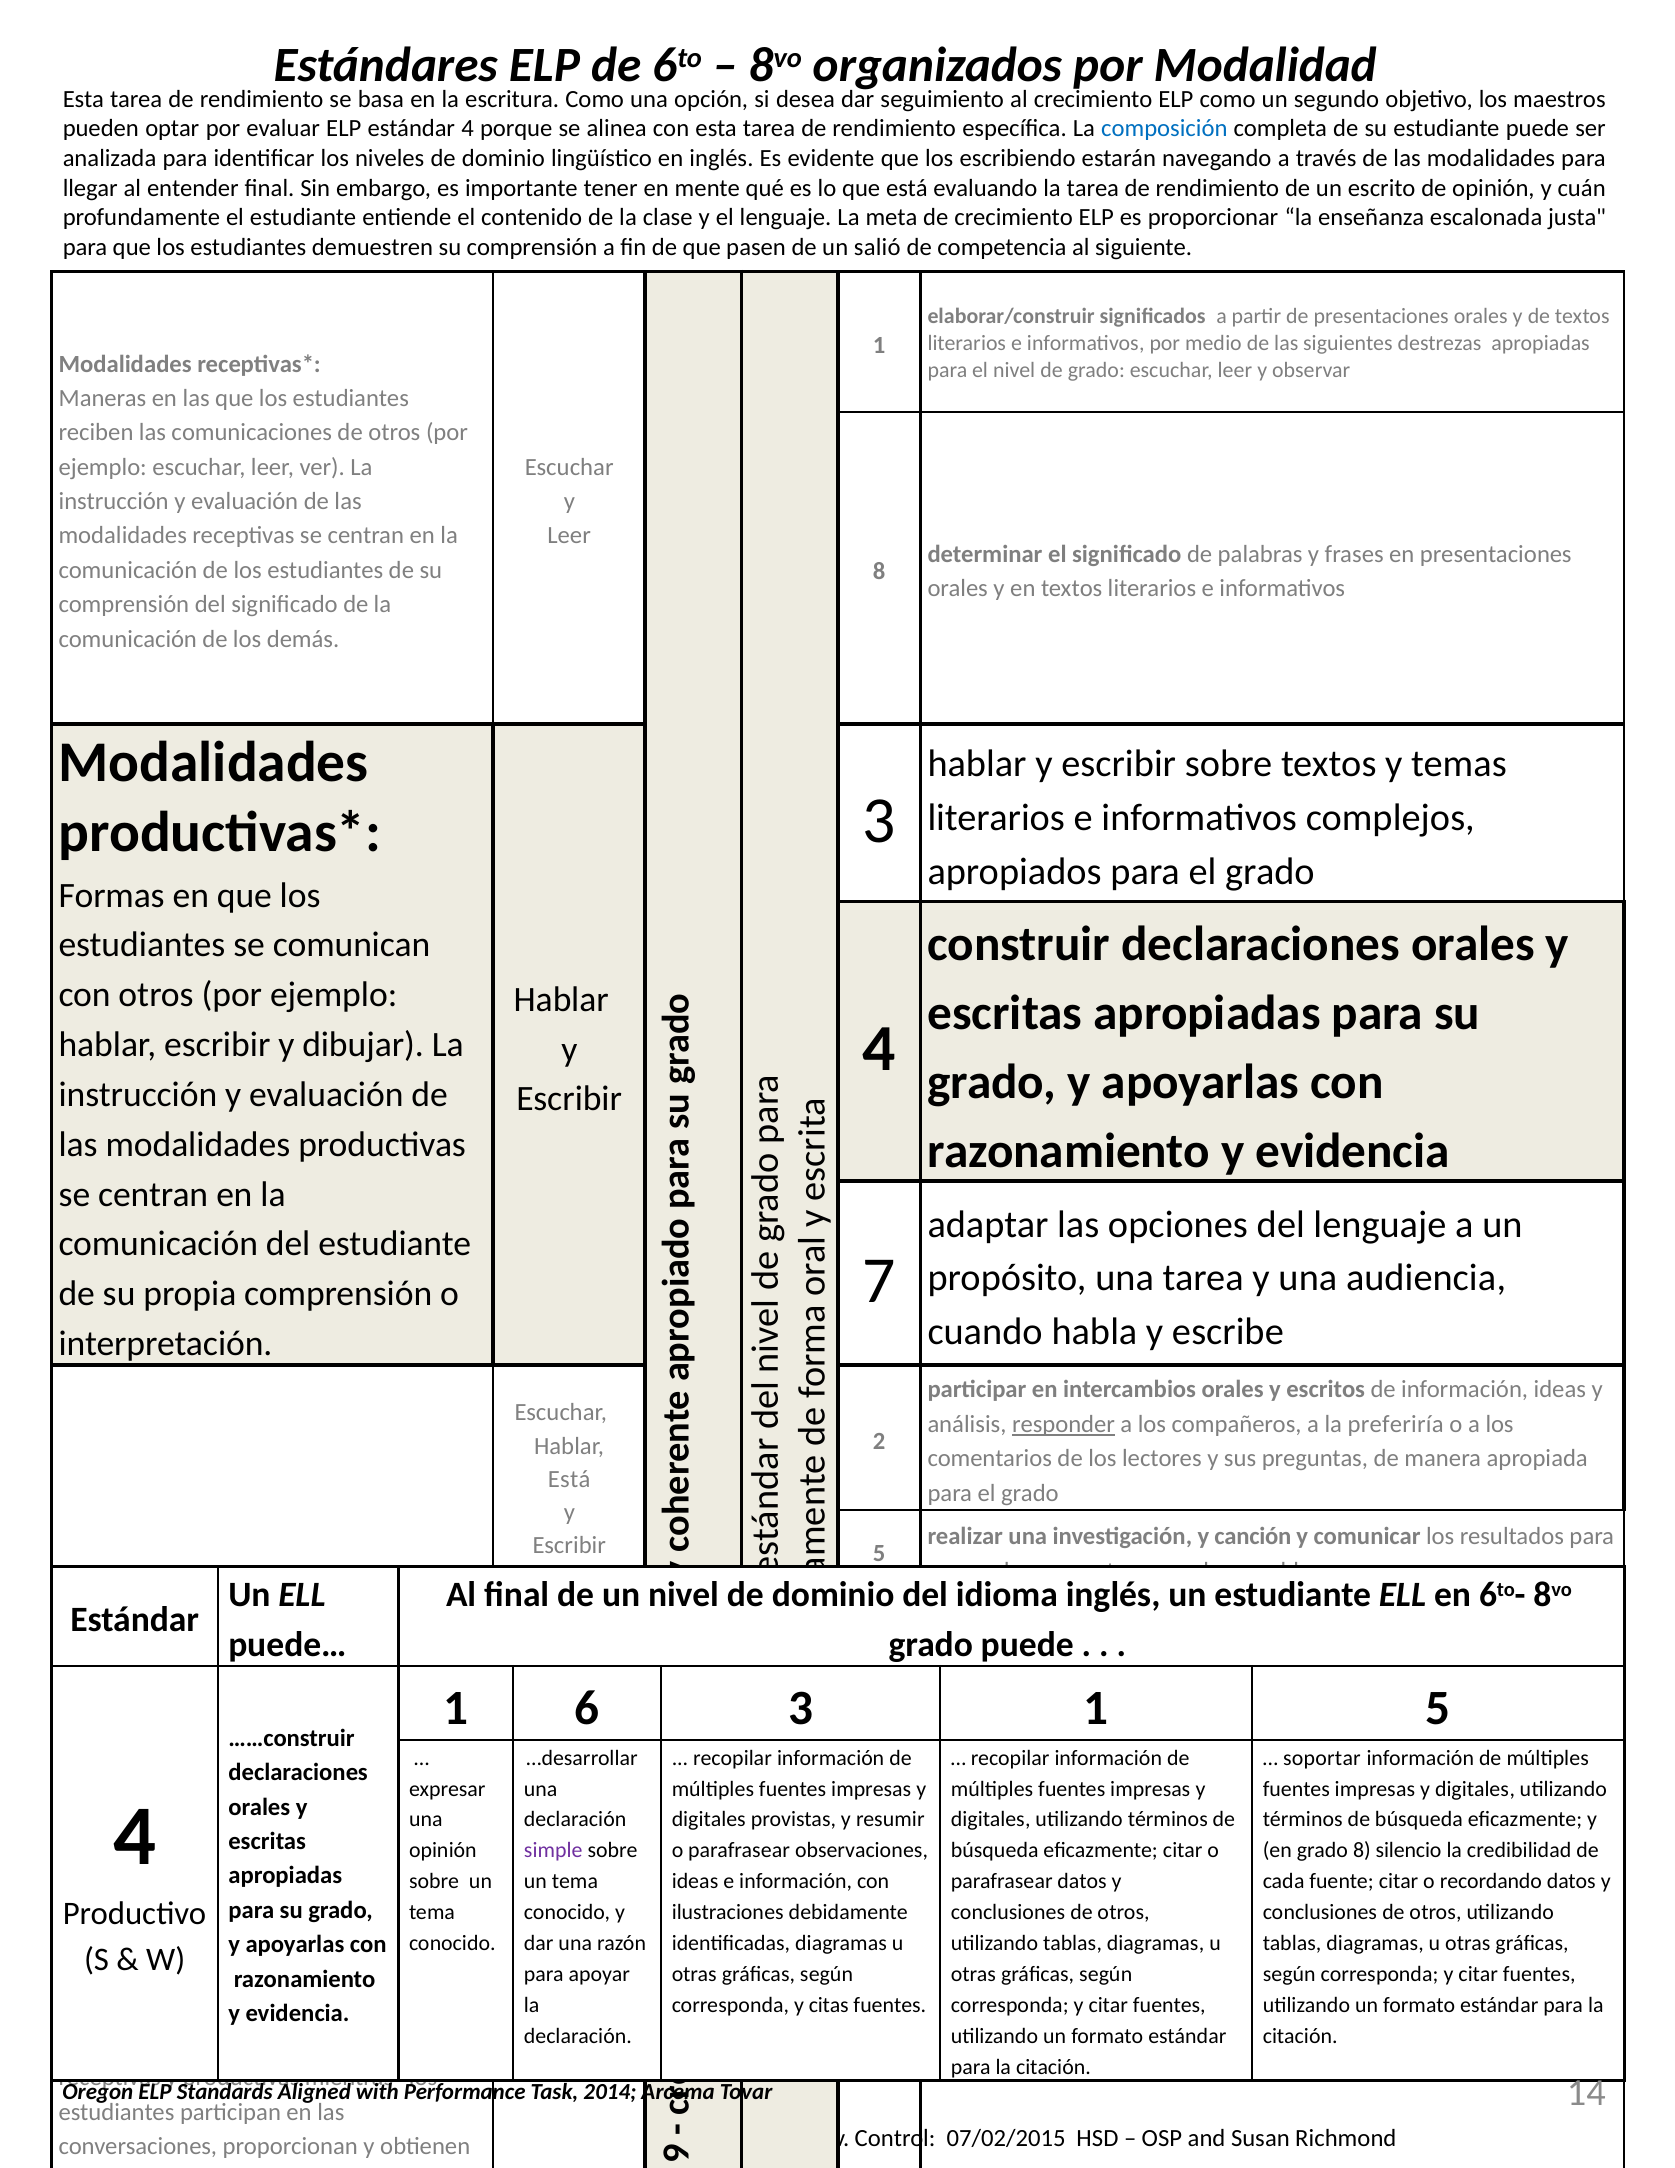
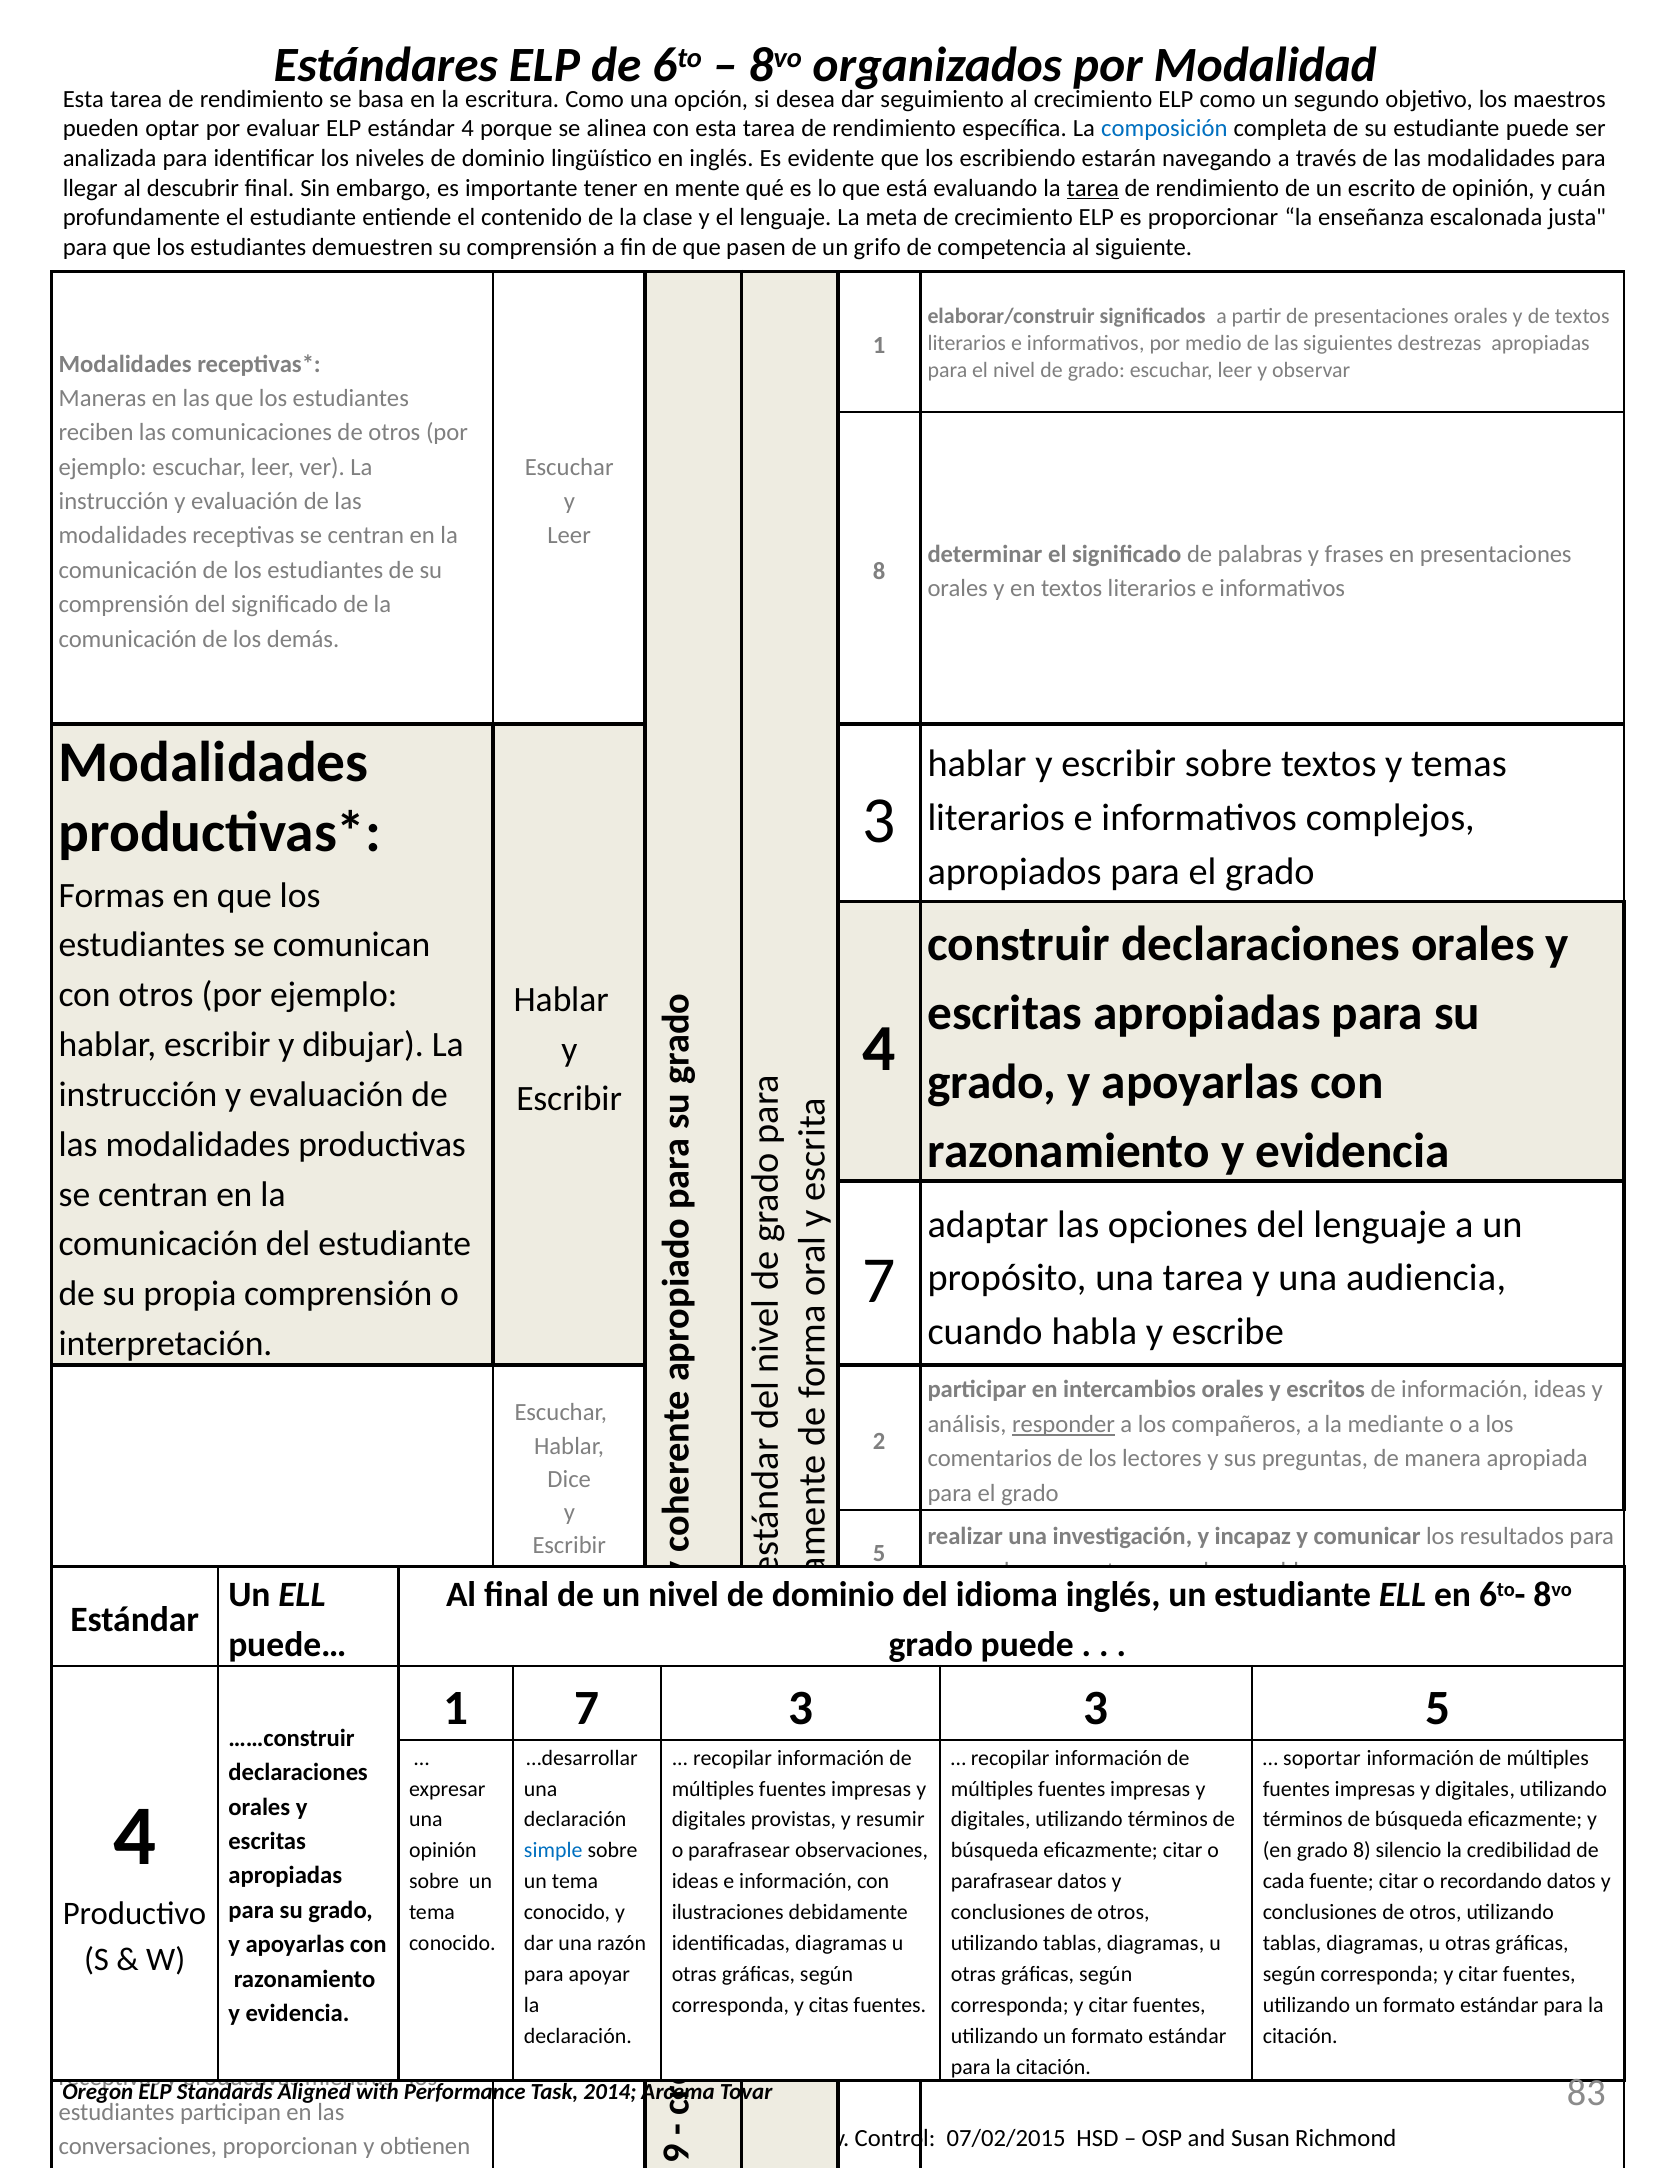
entender: entender -> descubrir (193, 188)
tarea underline: none -> present (1093, 188)
salió: salió -> grifo (877, 247)
preferiría: preferiría -> mediante (1396, 1424)
Está: Está -> Dice (569, 1479)
canción: canción -> incapaz (1253, 1536)
1 6: 6 -> 7 (587, 1708)
1: 1 -> 3 (1096, 1708)
simple colour: purple -> blue (553, 1850)
14: 14 -> 83 (1586, 2093)
